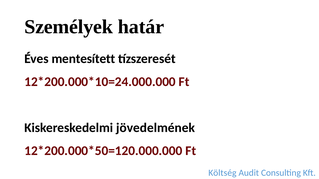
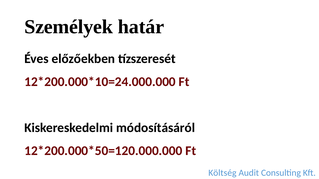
mentesített: mentesített -> előzőekben (83, 59)
jövedelmének: jövedelmének -> módosításáról (156, 128)
